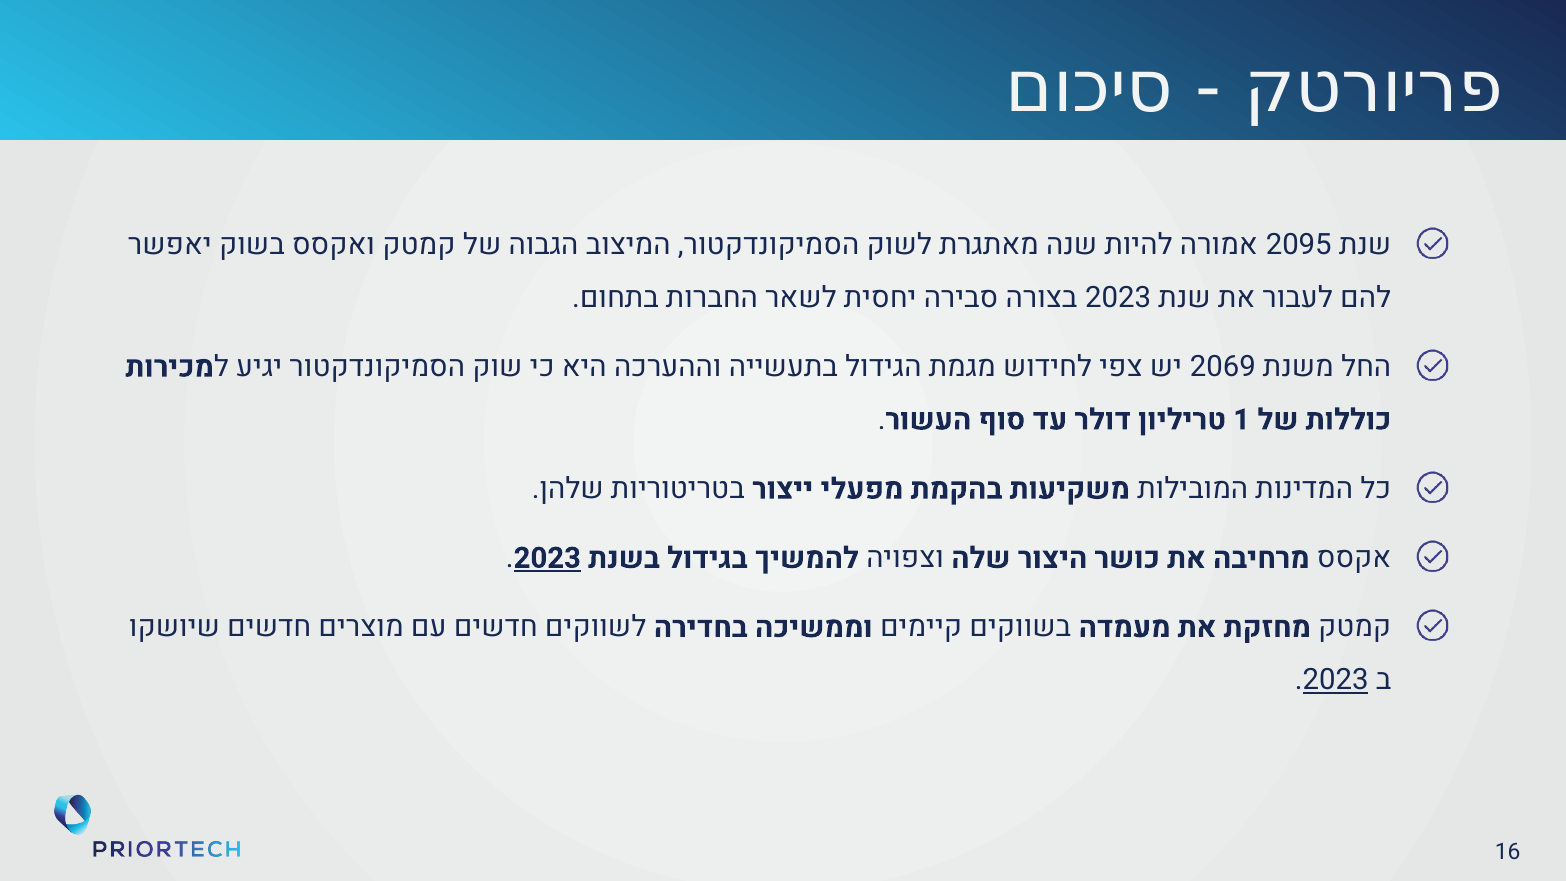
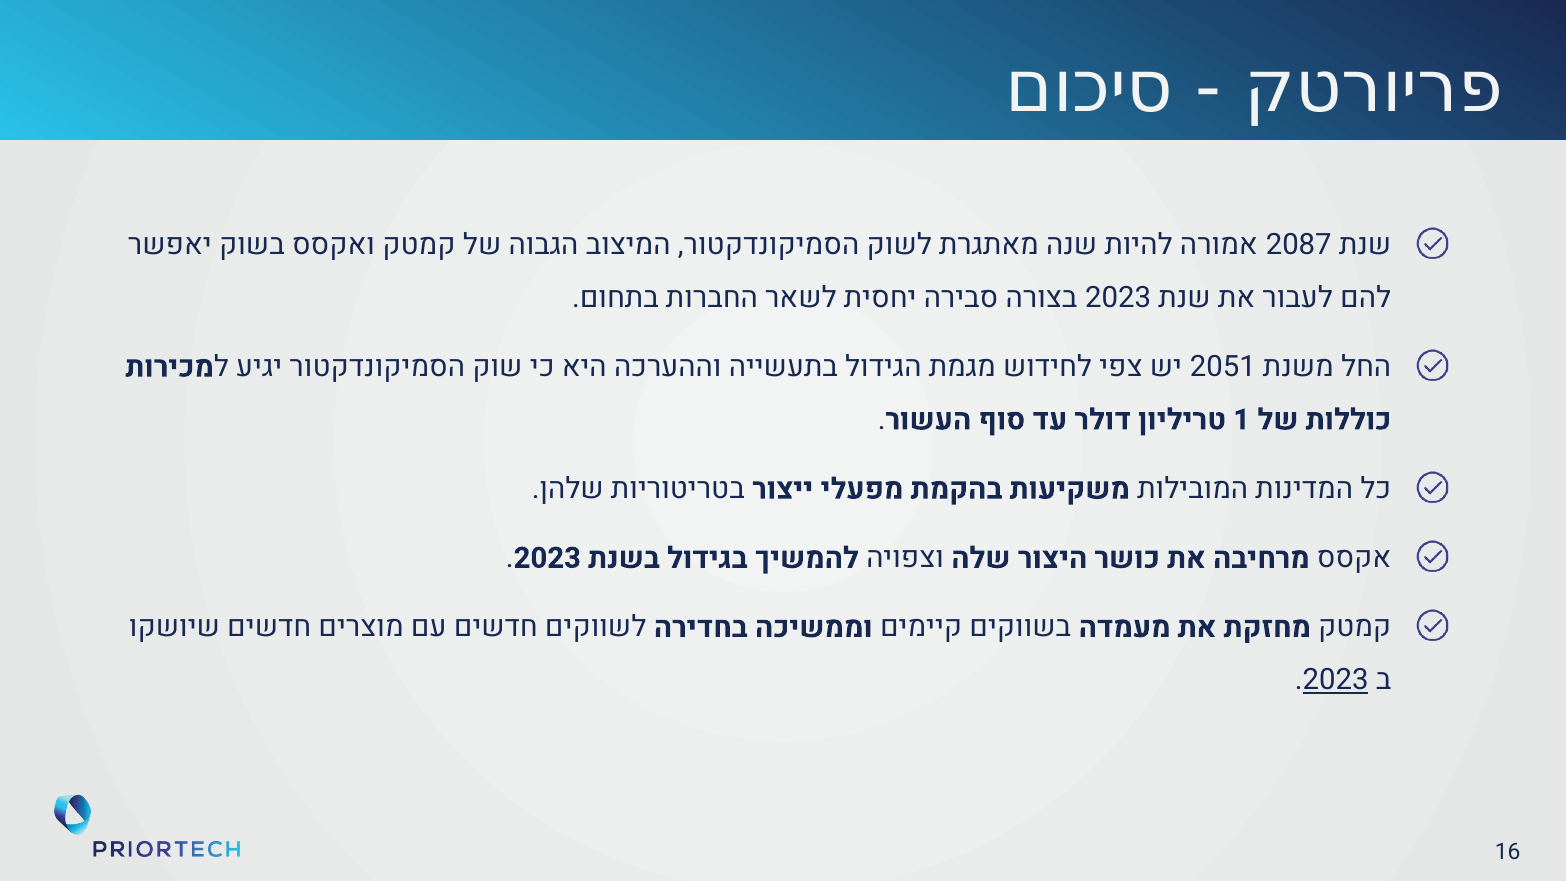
2095: 2095 -> 2087 (1299, 245)
2069: 2069 -> 2051 (1223, 367)
2023 underline: present -> none (547, 558)
